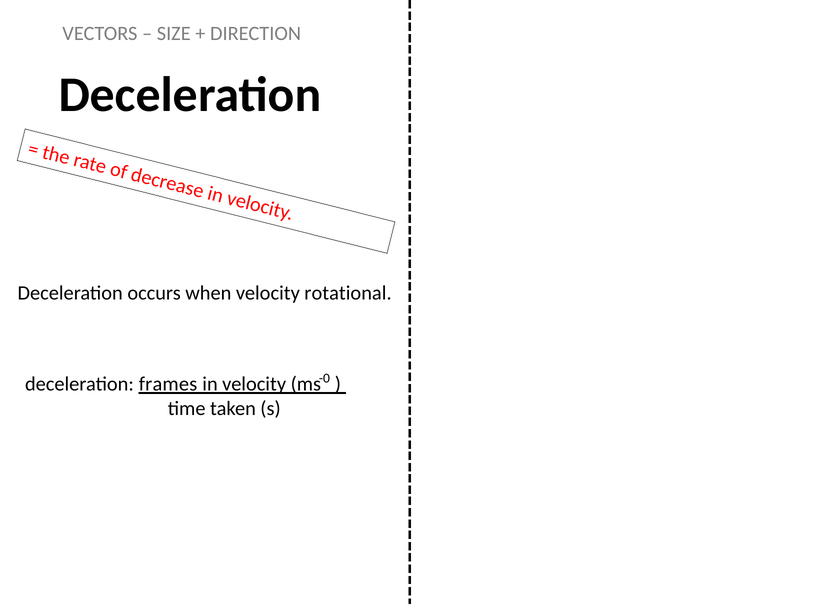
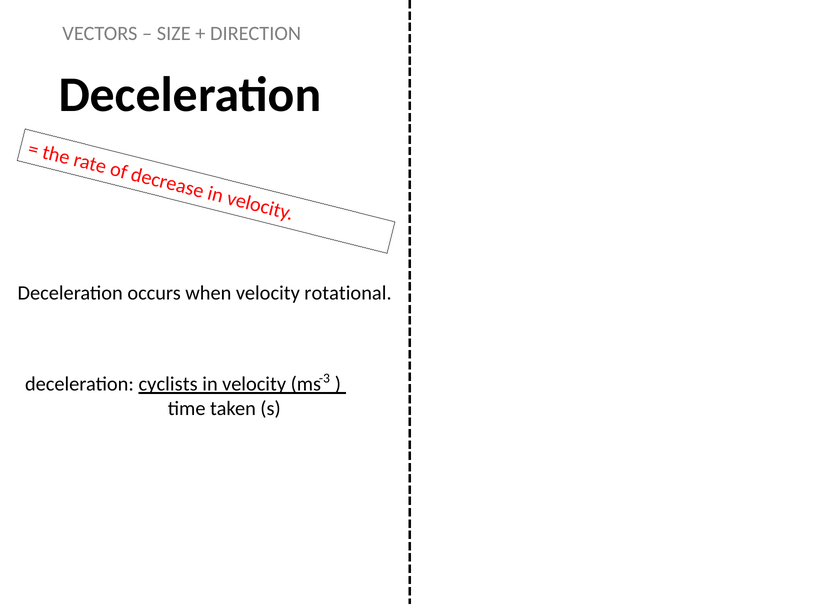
-0: -0 -> -3 (324, 378)
frames: frames -> cyclists (168, 384)
